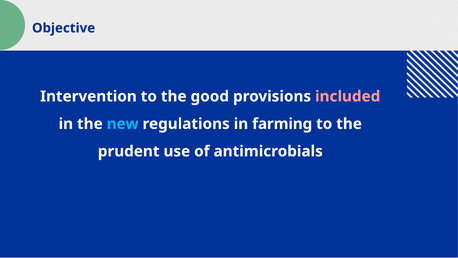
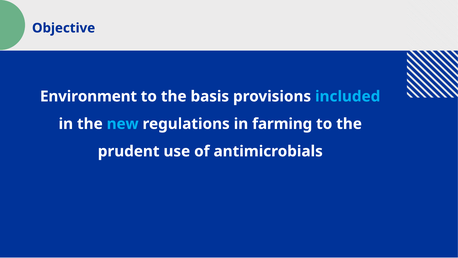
Intervention: Intervention -> Environment (89, 96)
good: good -> basis (210, 96)
included colour: pink -> light blue (348, 96)
